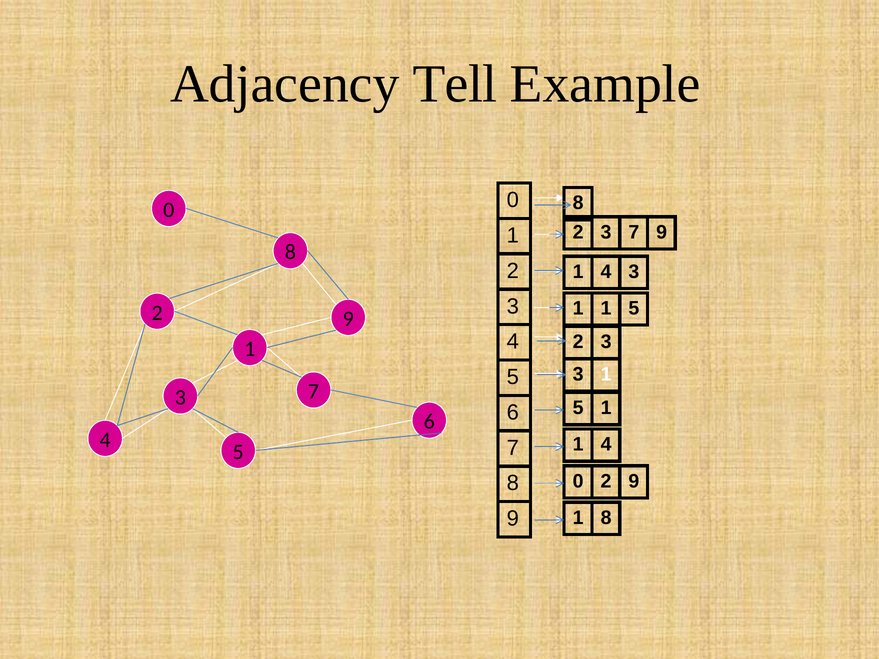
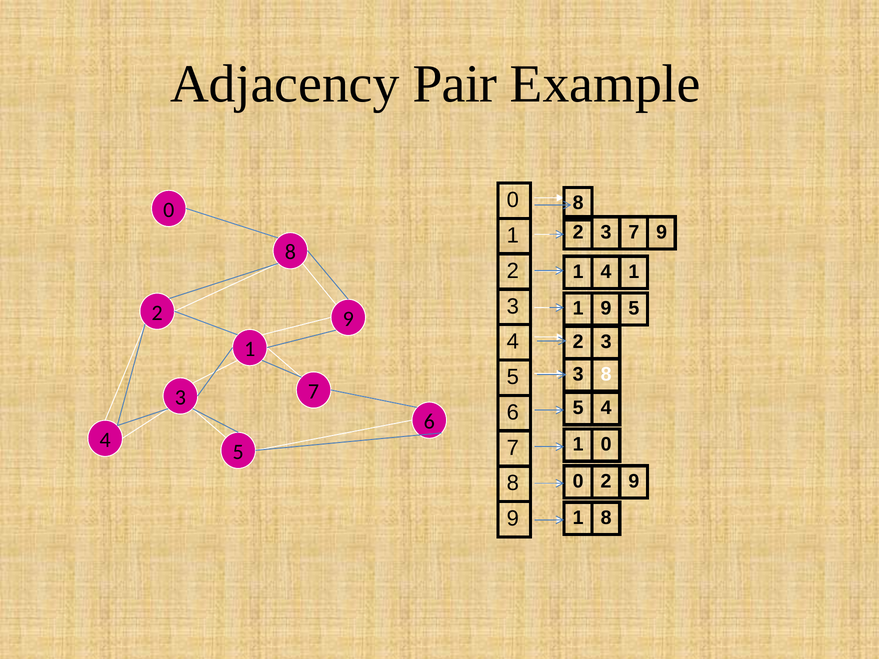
Tell: Tell -> Pair (455, 84)
1 4 3: 3 -> 1 (634, 272)
1: 1 -> 9 (606, 308)
1: 1 -> 8 (606, 374)
1: 1 -> 4 (606, 408)
4: 4 -> 0 (606, 445)
